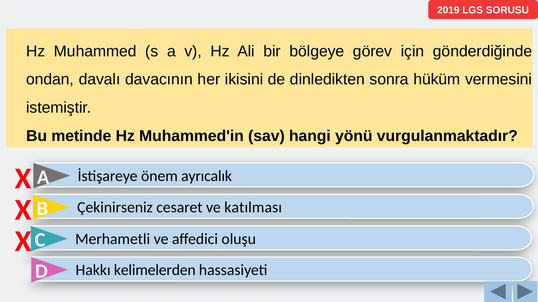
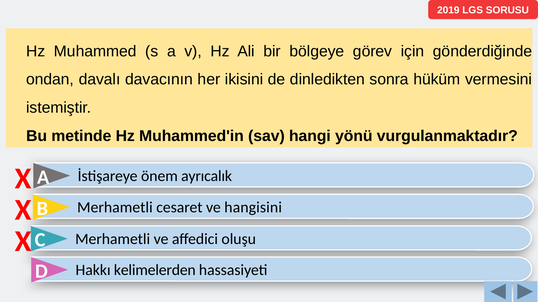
Çekinirseniz: Çekinirseniz -> Merhametli (115, 208)
katılması: katılması -> hangisini (253, 208)
